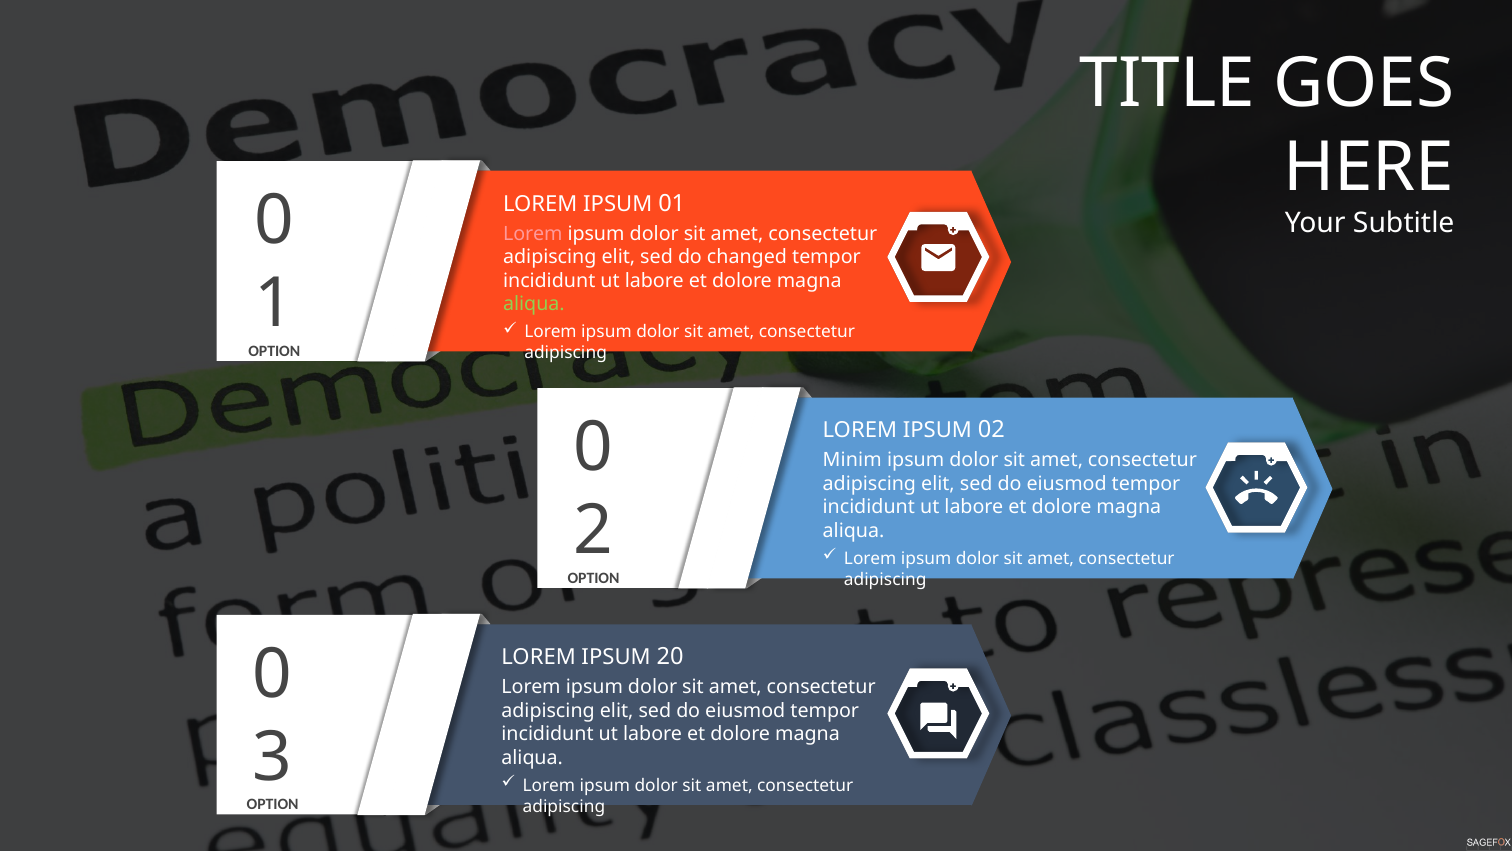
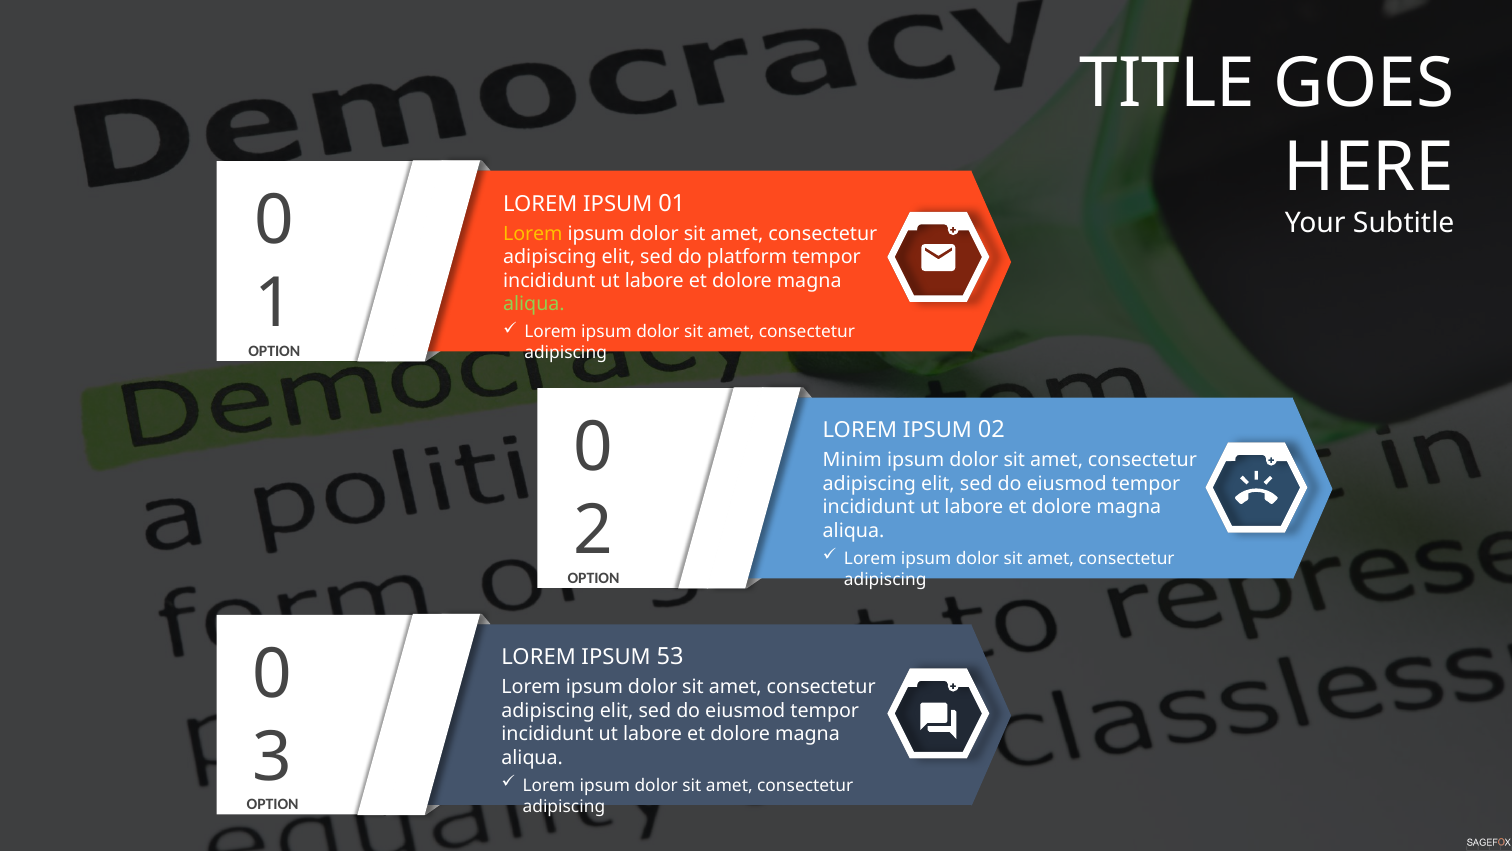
Lorem colour: pink -> yellow (533, 233)
changed: changed -> platform (747, 257)
20: 20 -> 53 (670, 656)
